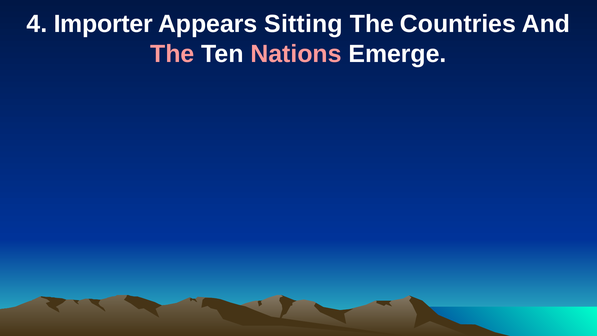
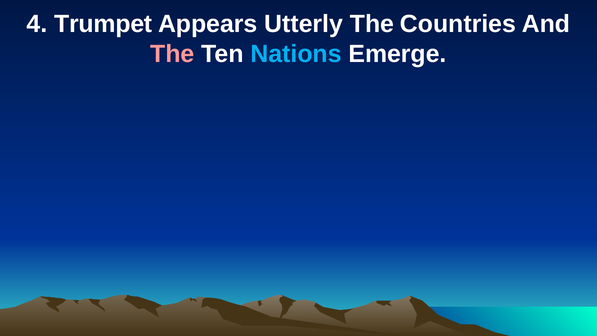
Importer: Importer -> Trumpet (103, 24)
Sitting: Sitting -> Utterly (304, 24)
Nations colour: pink -> light blue (296, 54)
